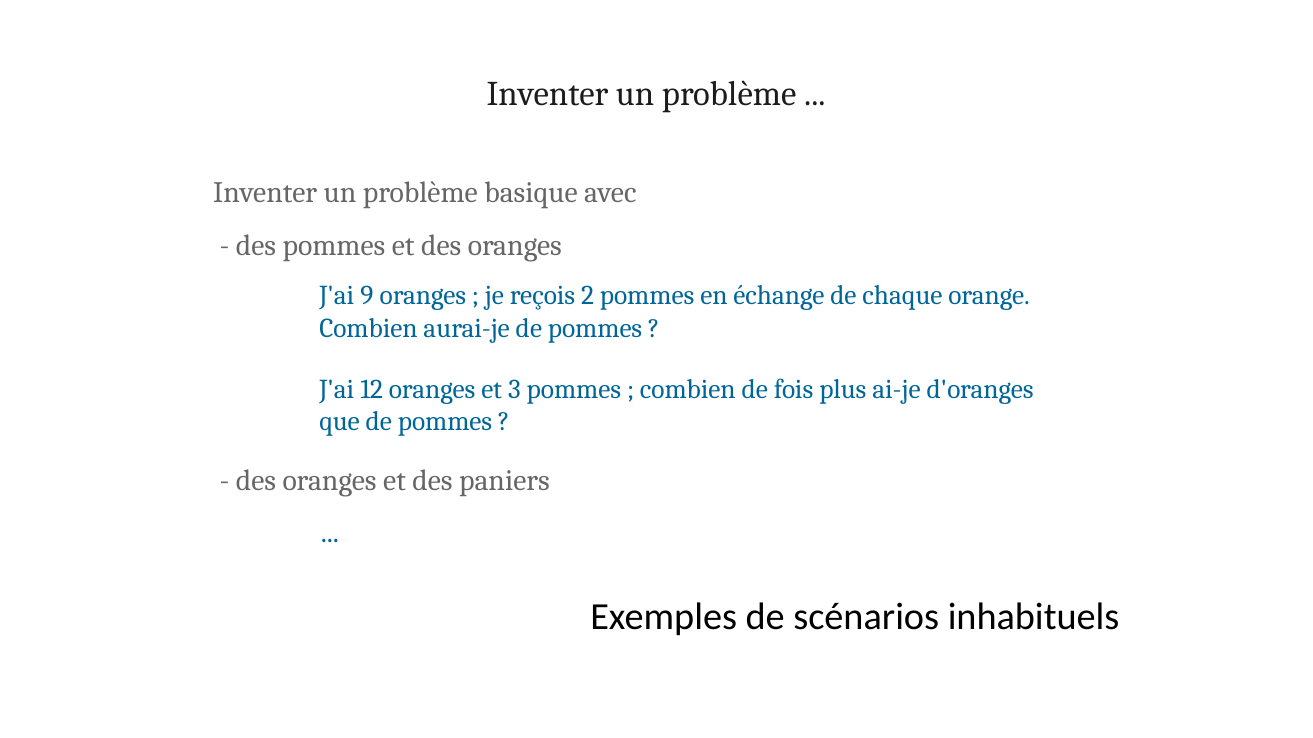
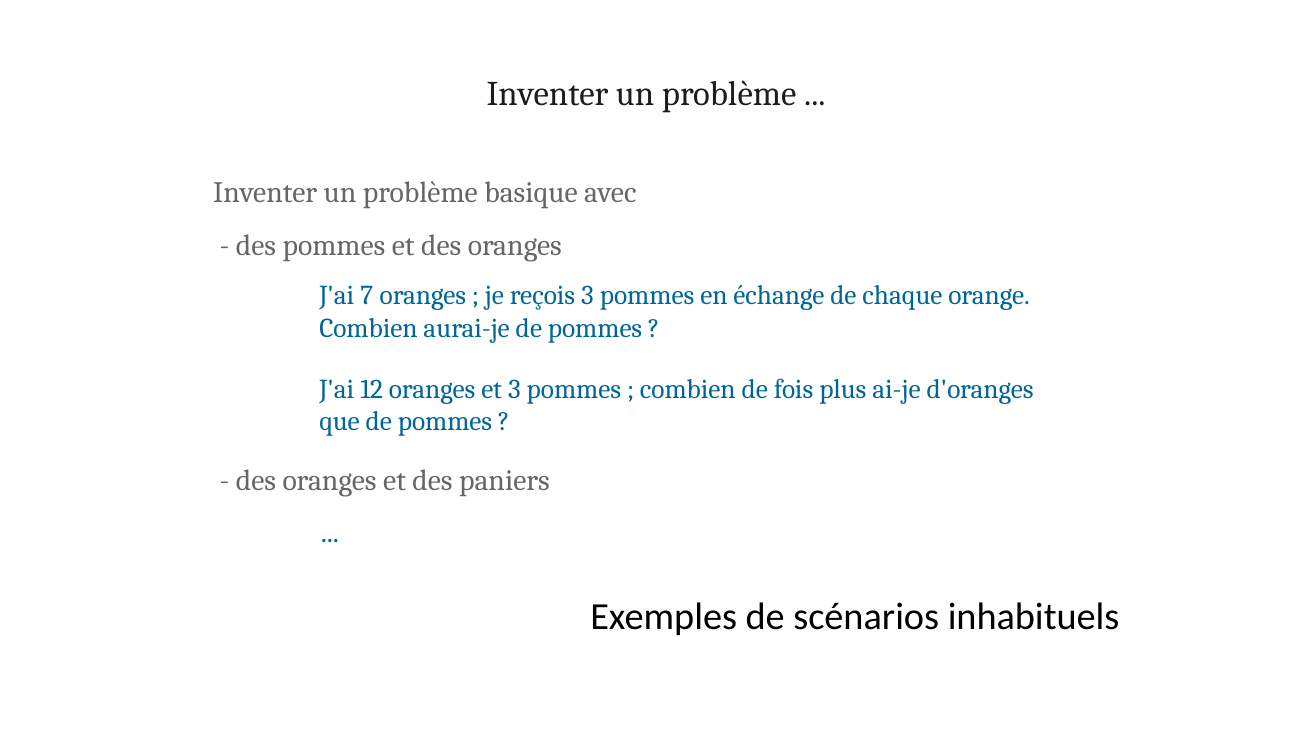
9: 9 -> 7 (367, 296)
reçois 2: 2 -> 3 (587, 296)
